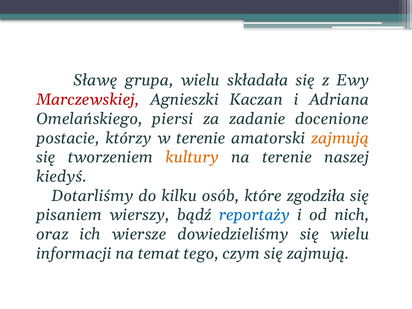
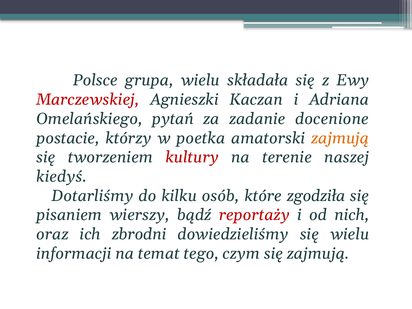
Sławę: Sławę -> Polsce (95, 80)
piersi: piersi -> pytań (173, 119)
w terenie: terenie -> poetka (201, 138)
kultury colour: orange -> red (192, 157)
reportaży colour: blue -> red (254, 215)
wiersze: wiersze -> zbrodni (139, 234)
